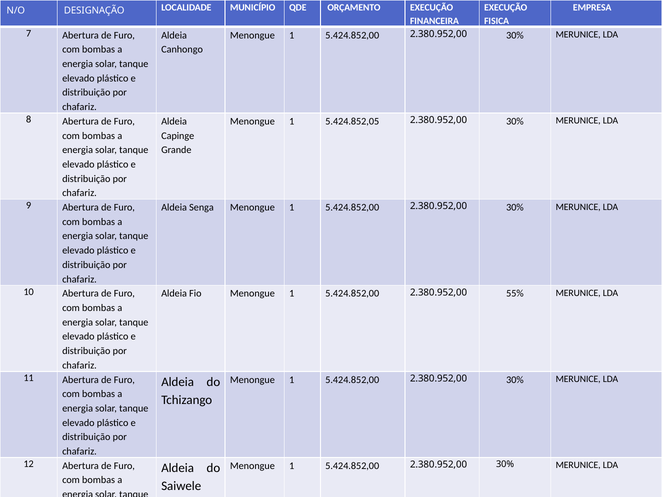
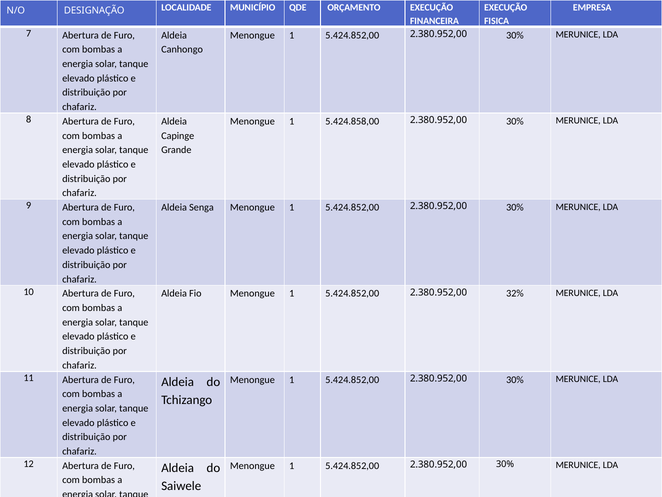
5.424.852,05: 5.424.852,05 -> 5.424.858,00 (352, 121)
55%: 55% -> 32% (515, 293)
